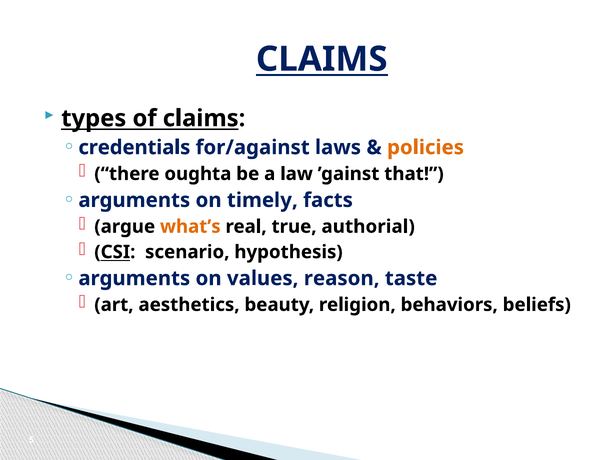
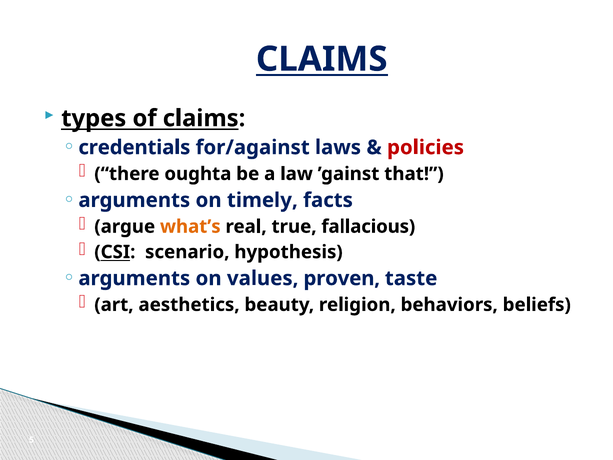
policies colour: orange -> red (426, 147)
authorial: authorial -> fallacious (368, 226)
reason: reason -> proven (342, 278)
